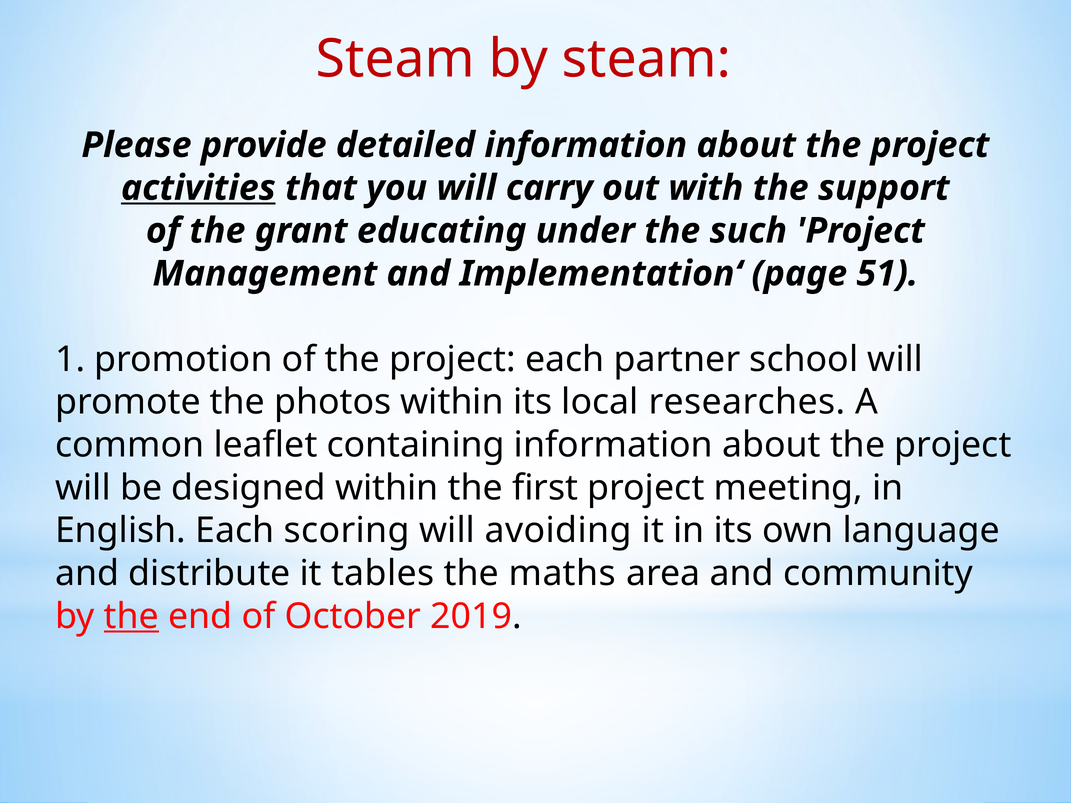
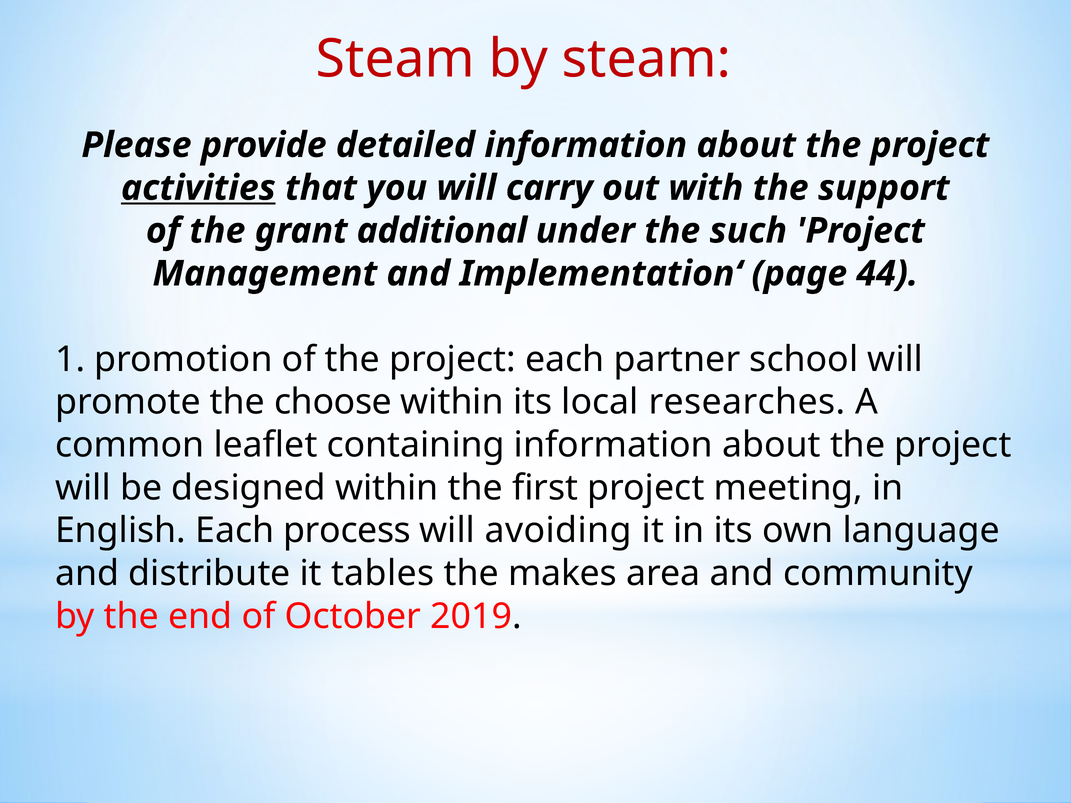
educating: educating -> additional (442, 231)
51: 51 -> 44 (887, 274)
photos: photos -> choose (333, 402)
scoring: scoring -> process (347, 531)
maths: maths -> makes (563, 574)
the underline: present -> none (131, 616)
